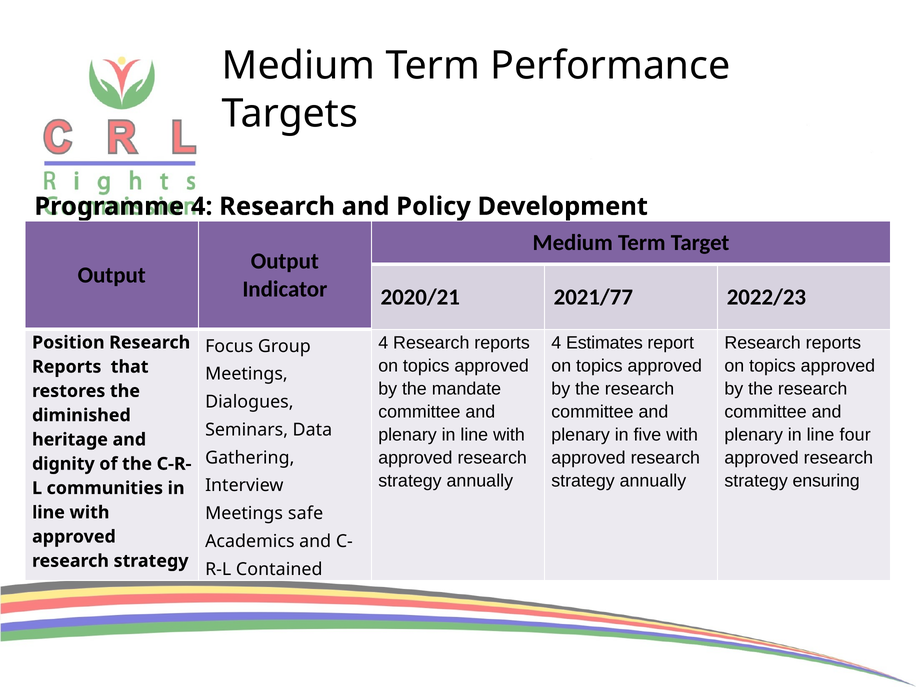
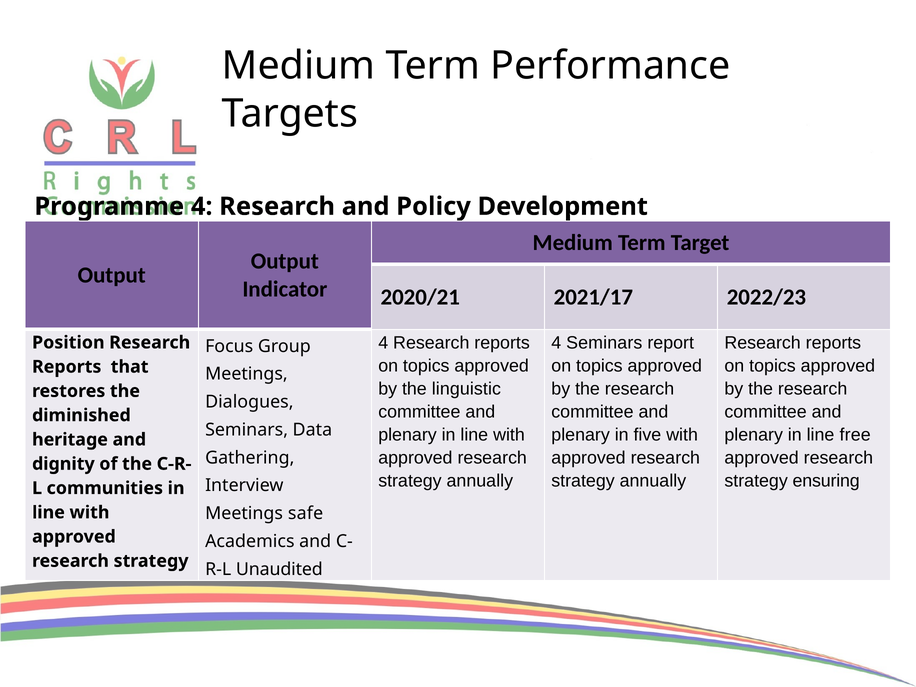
2021/77: 2021/77 -> 2021/17 (593, 297)
4 Estimates: Estimates -> Seminars (604, 343)
mandate: mandate -> linguistic (466, 389)
four: four -> free (855, 435)
Contained: Contained -> Unaudited (279, 569)
